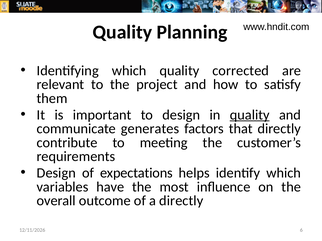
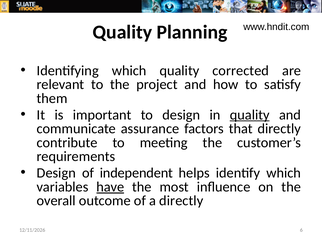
generates: generates -> assurance (150, 129)
expectations: expectations -> independent (136, 173)
have underline: none -> present (110, 187)
